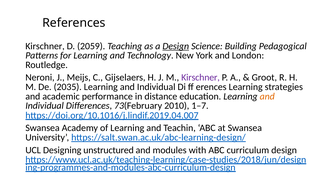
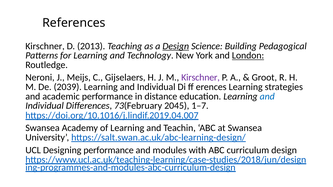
2059: 2059 -> 2013 (91, 46)
London underline: none -> present (248, 56)
2035: 2035 -> 2039 (68, 87)
and colour: orange -> blue (267, 97)
2010: 2010 -> 2045 (177, 106)
Designing unstructured: unstructured -> performance (109, 150)
